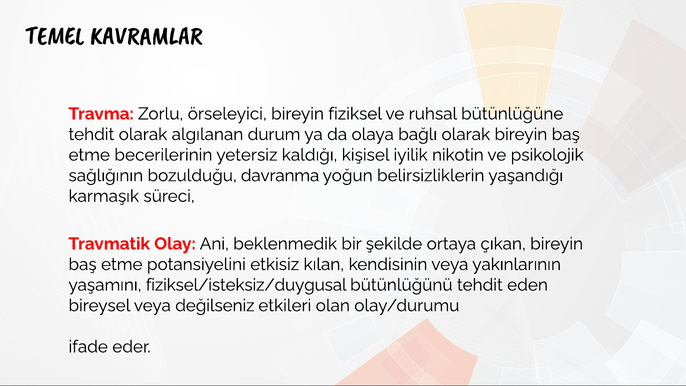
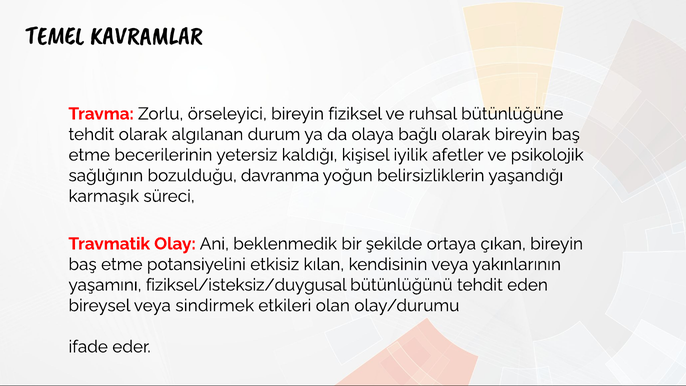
nikotin: nikotin -> afetler (458, 155)
değilseniz: değilseniz -> sindirmek (215, 305)
